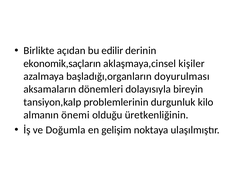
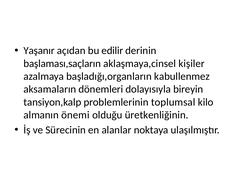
Birlikte: Birlikte -> Yaşanır (39, 51)
ekonomik,saçların: ekonomik,saçların -> başlaması,saçların (62, 64)
doyurulması: doyurulması -> kabullenmez (182, 77)
durgunluk: durgunluk -> toplumsal (173, 102)
Doğumla: Doğumla -> Sürecinin (66, 130)
gelişim: gelişim -> alanlar (116, 130)
